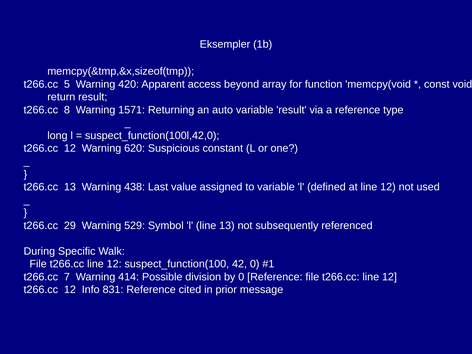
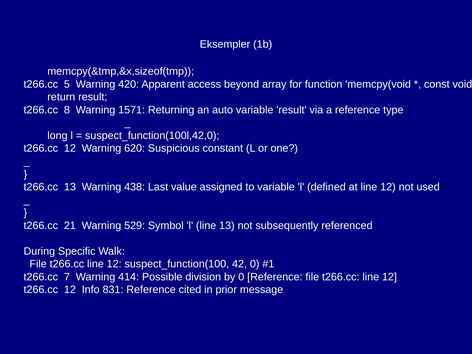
29: 29 -> 21 (70, 226)
